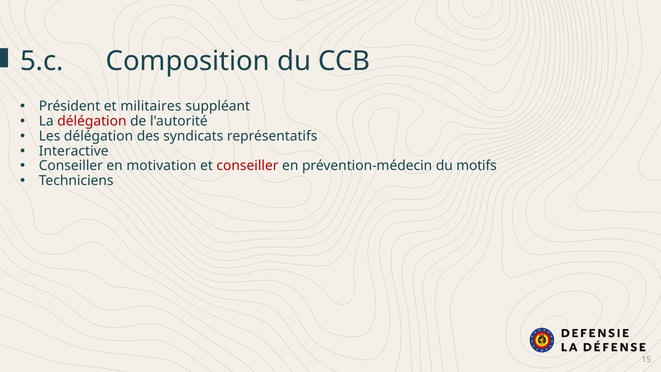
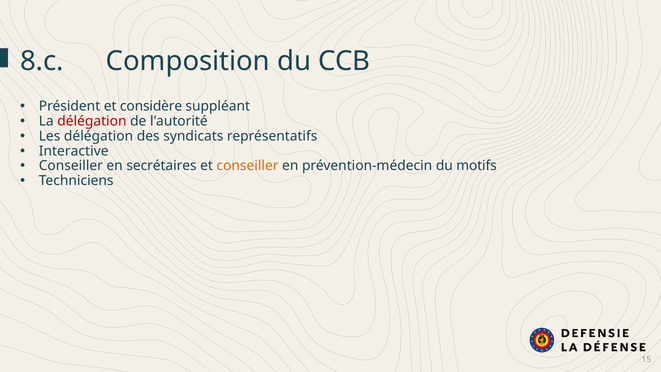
5.c: 5.c -> 8.c (42, 61)
militaires: militaires -> considère (151, 106)
motivation: motivation -> secrétaires (161, 166)
conseiller colour: red -> orange (247, 166)
